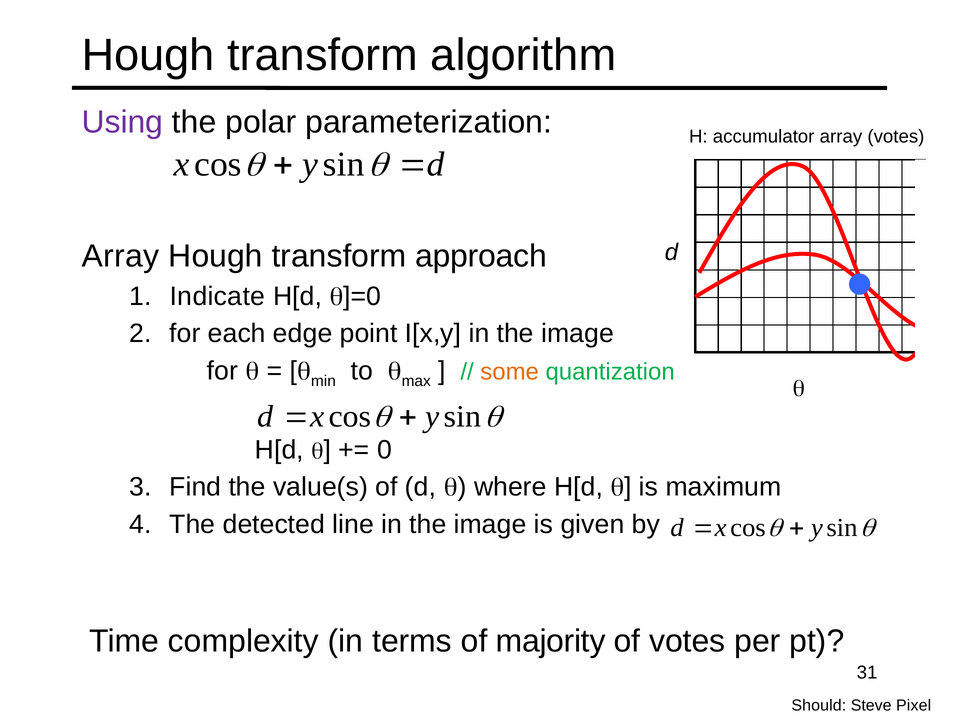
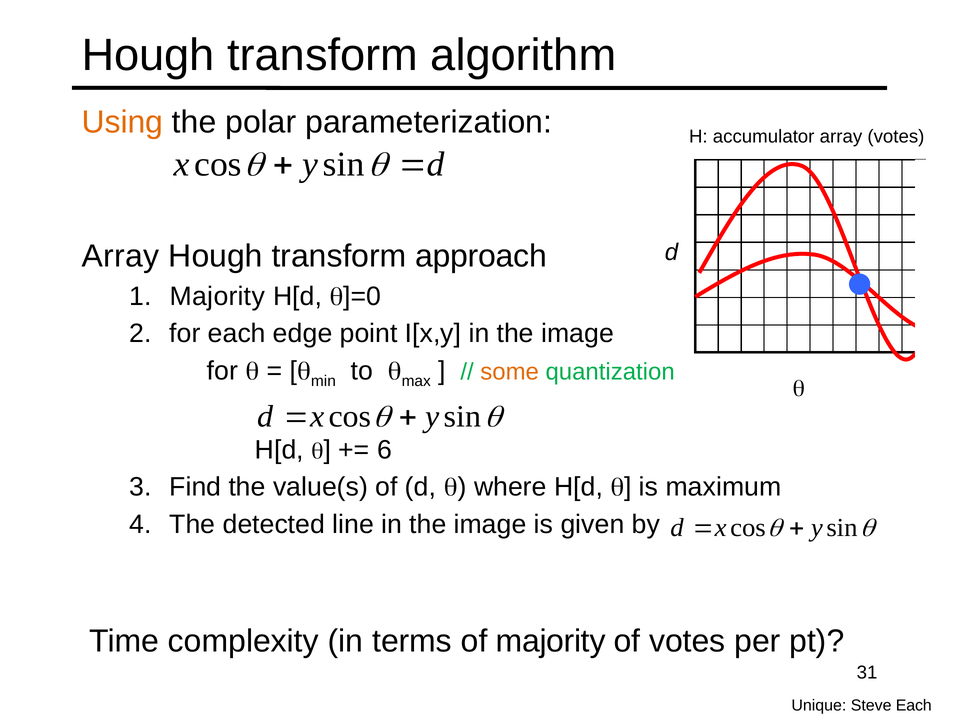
Using colour: purple -> orange (122, 122)
1 Indicate: Indicate -> Majority (217, 296)
0: 0 -> 6 (384, 450)
Should: Should -> Unique (819, 706)
Steve Pixel: Pixel -> Each (914, 706)
